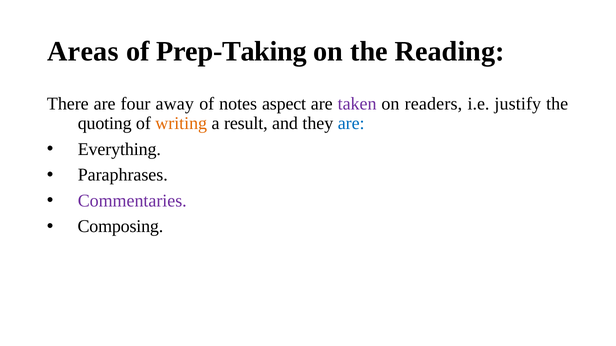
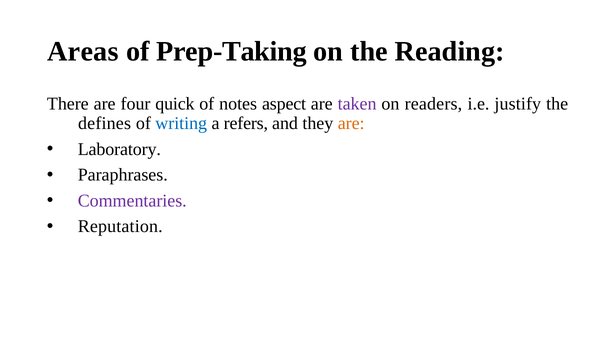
away: away -> quick (175, 104)
quoting: quoting -> defines (105, 124)
writing colour: orange -> blue (181, 124)
result: result -> refers (246, 124)
are colour: blue -> orange (351, 124)
Everything: Everything -> Laboratory (119, 149)
Composing: Composing -> Reputation (120, 227)
